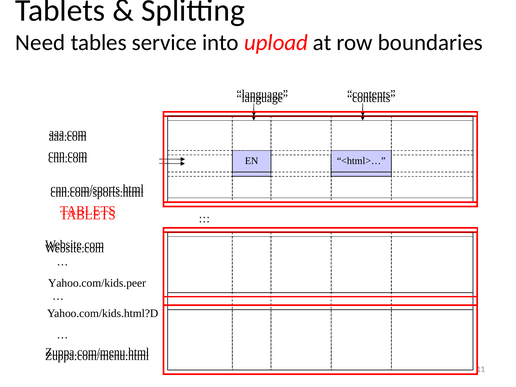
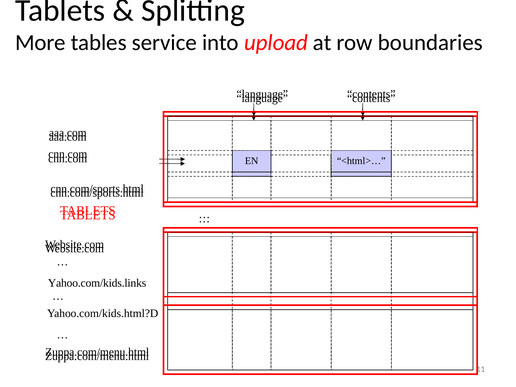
Need: Need -> More (40, 42)
Yahoo.com/kids.peer: Yahoo.com/kids.peer -> Yahoo.com/kids.links (97, 283)
